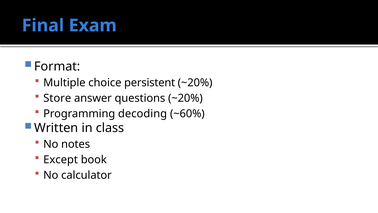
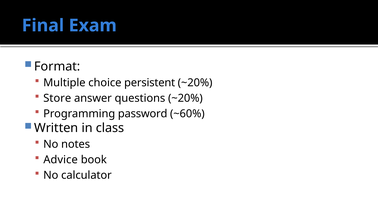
decoding: decoding -> password (143, 113)
Except: Except -> Advice (61, 160)
